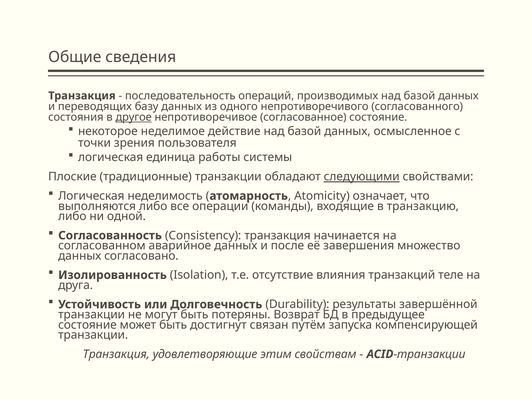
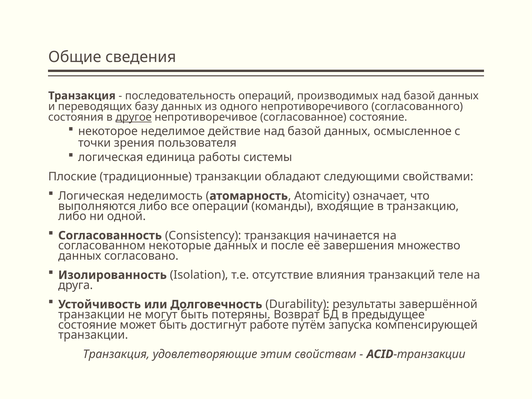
следующими underline: present -> none (362, 177)
аварийное: аварийное -> некоторые (180, 246)
связан: связан -> работе (269, 325)
